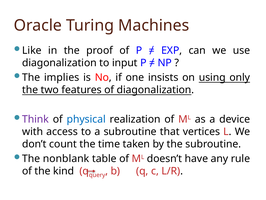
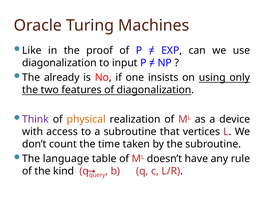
implies: implies -> already (62, 77)
physical colour: blue -> orange (86, 119)
nonblank: nonblank -> language (66, 158)
